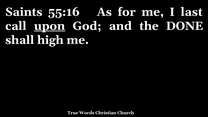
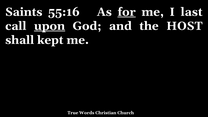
for underline: none -> present (127, 12)
DONE: DONE -> HOST (184, 26)
high: high -> kept (50, 40)
